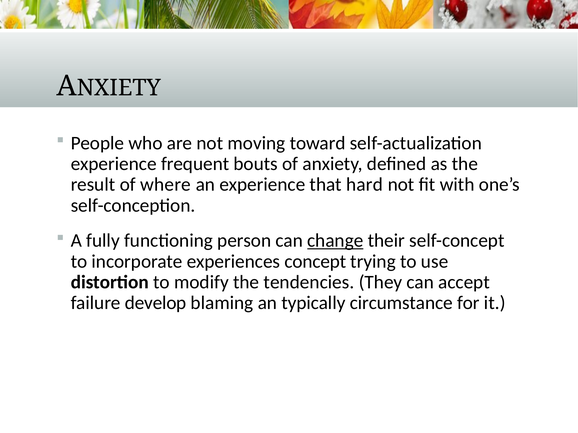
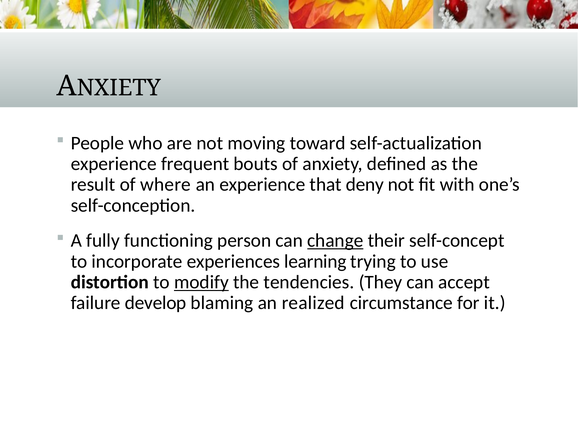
hard: hard -> deny (365, 185)
concept: concept -> learning (315, 262)
modify underline: none -> present (201, 282)
typically: typically -> realized (313, 303)
